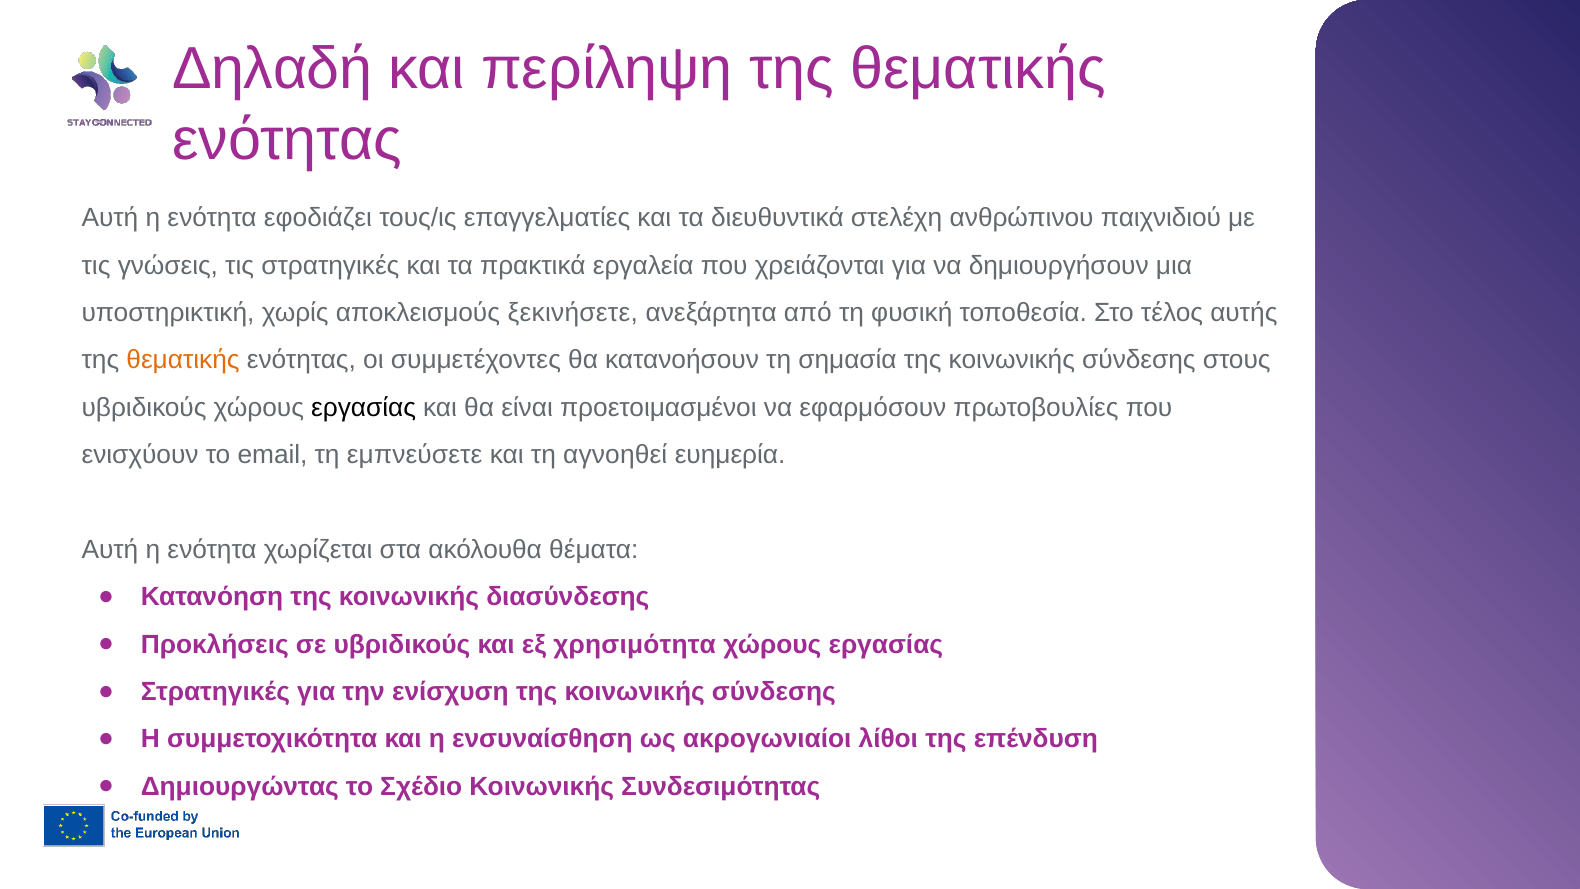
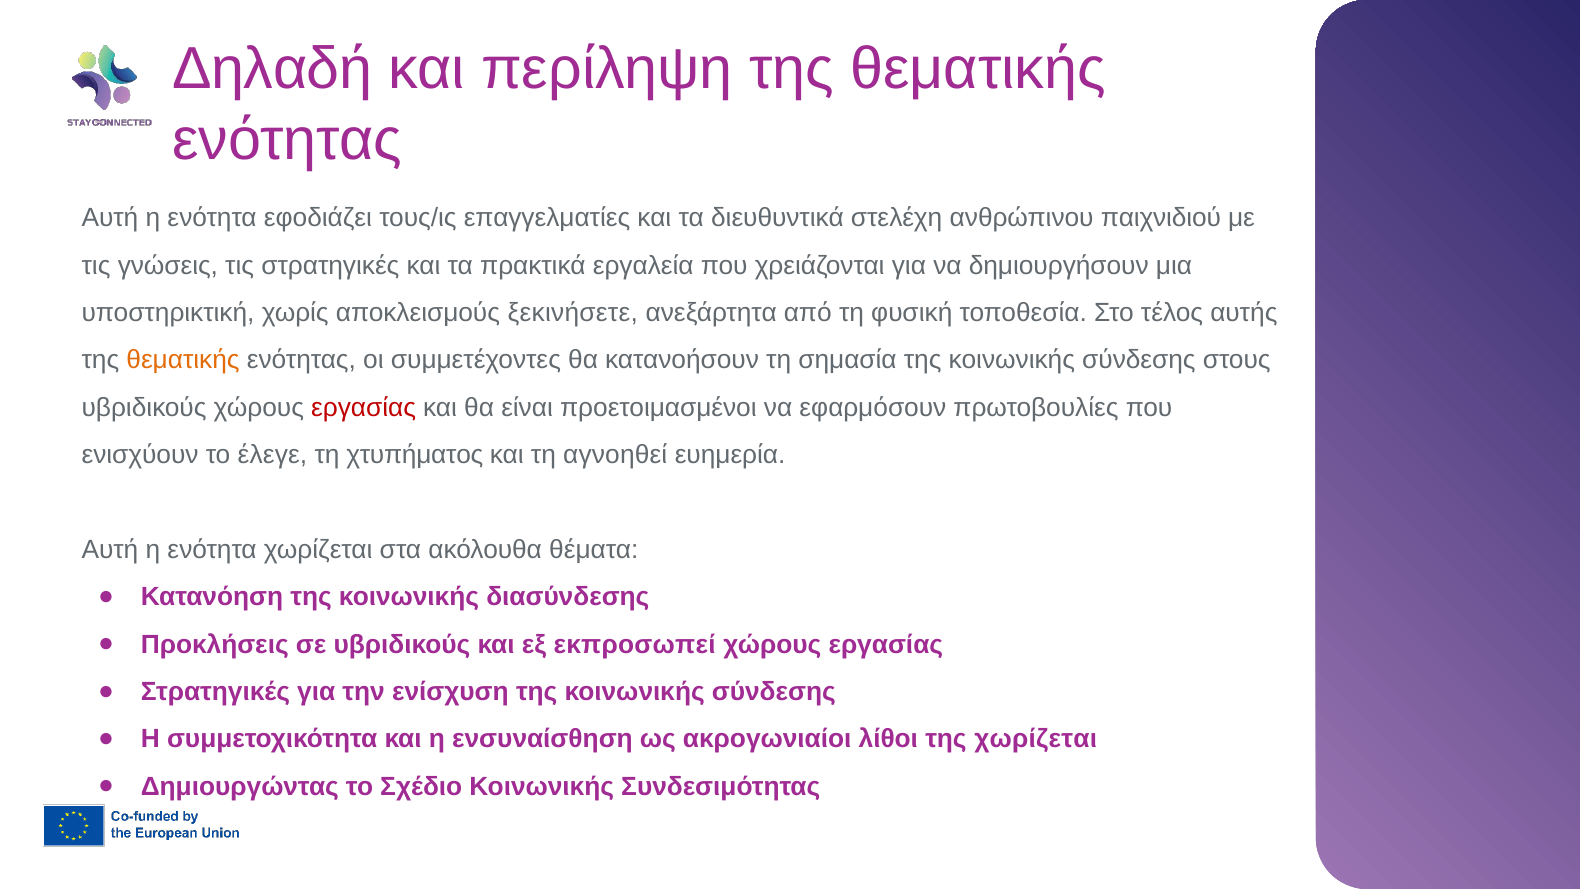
εργασίας colour: black -> red (364, 408)
email: email -> έλεγε (272, 455)
εμπνεύσετε: εμπνεύσετε -> χτυπήματος (415, 455)
χρησιμότητα: χρησιμότητα -> εκπροσωπεί (635, 644)
της επένδυση: επένδυση -> χωρίζεται (1036, 739)
